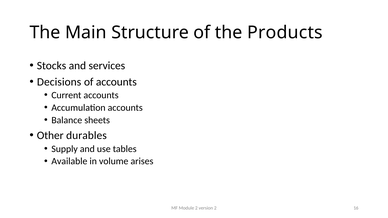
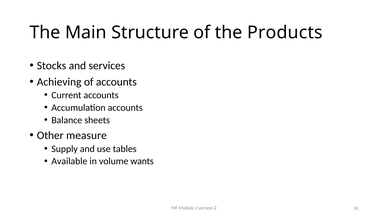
Decisions: Decisions -> Achieving (59, 82)
durables: durables -> measure (86, 136)
arises: arises -> wants (142, 161)
